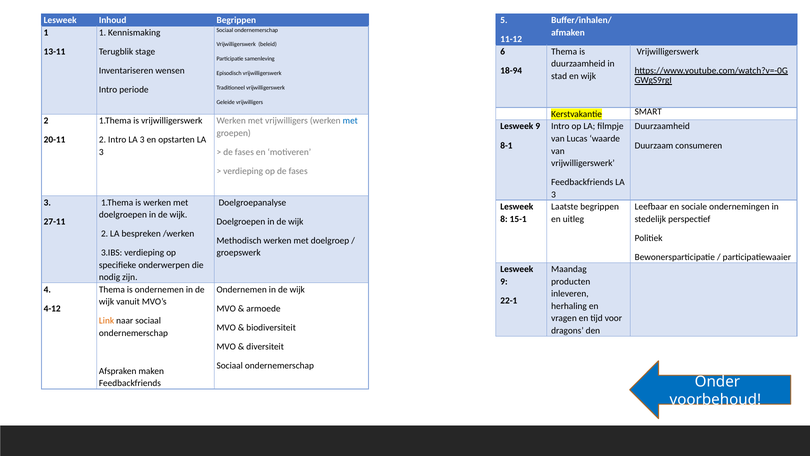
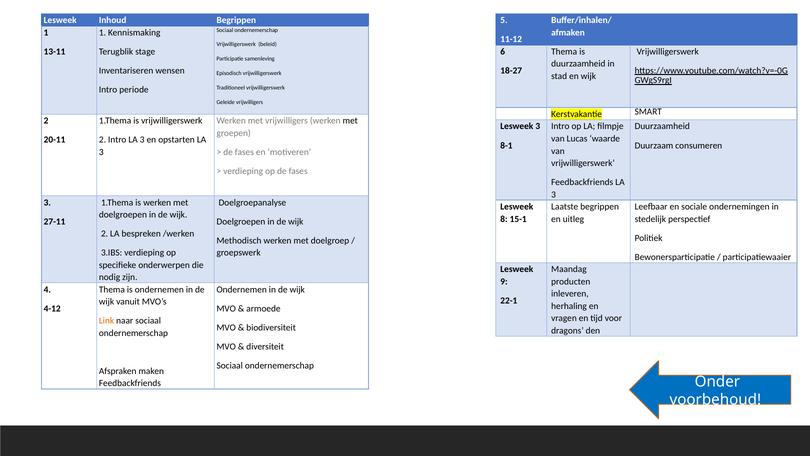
18-94: 18-94 -> 18-27 (511, 71)
met colour: blue -> black (350, 121)
9: 9 -> 3 (538, 126)
